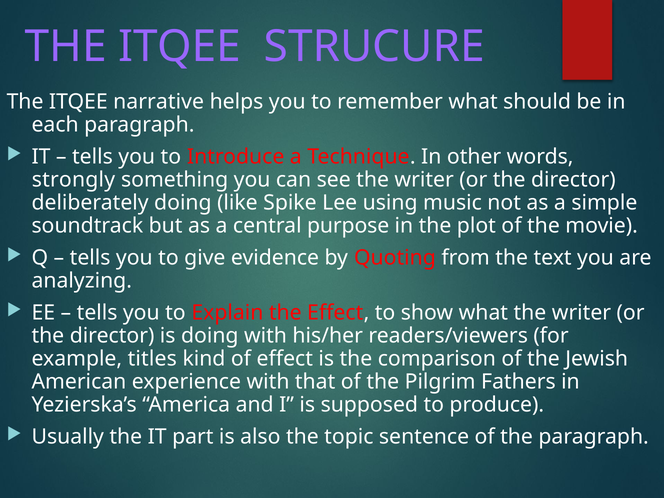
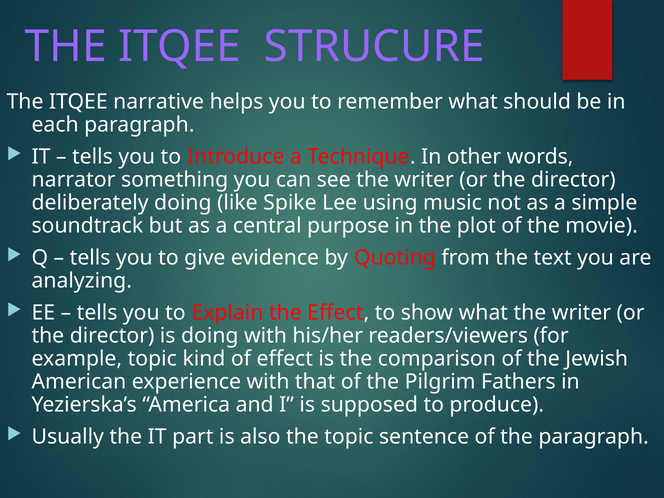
strongly: strongly -> narrator (74, 180)
example titles: titles -> topic (152, 359)
